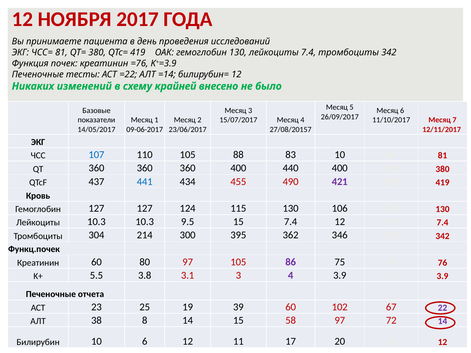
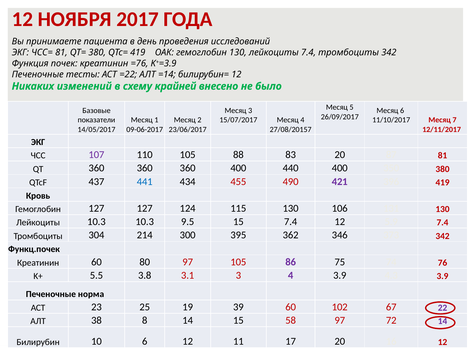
107 colour: blue -> purple (96, 155)
83 10: 10 -> 20 (340, 155)
отчета: отчета -> норма (91, 294)
